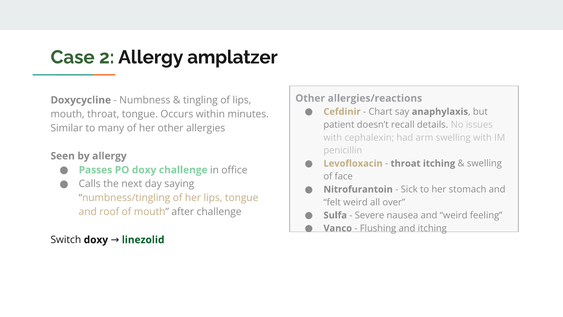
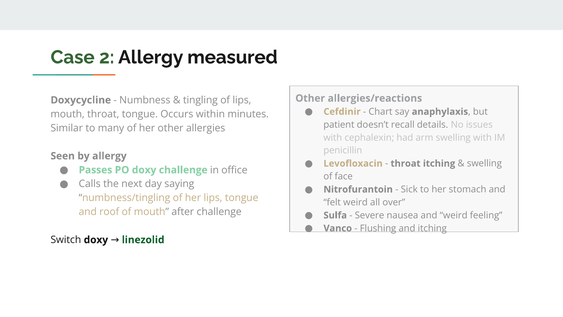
amplatzer: amplatzer -> measured (232, 57)
